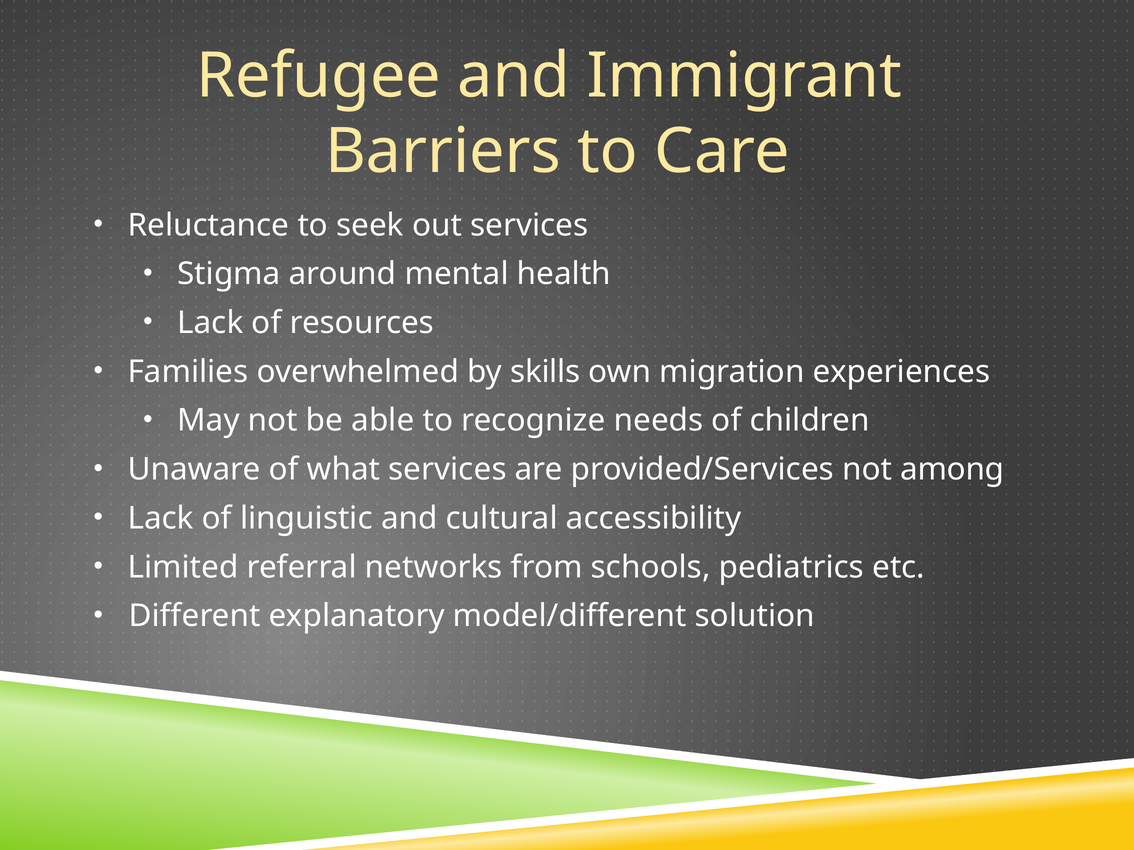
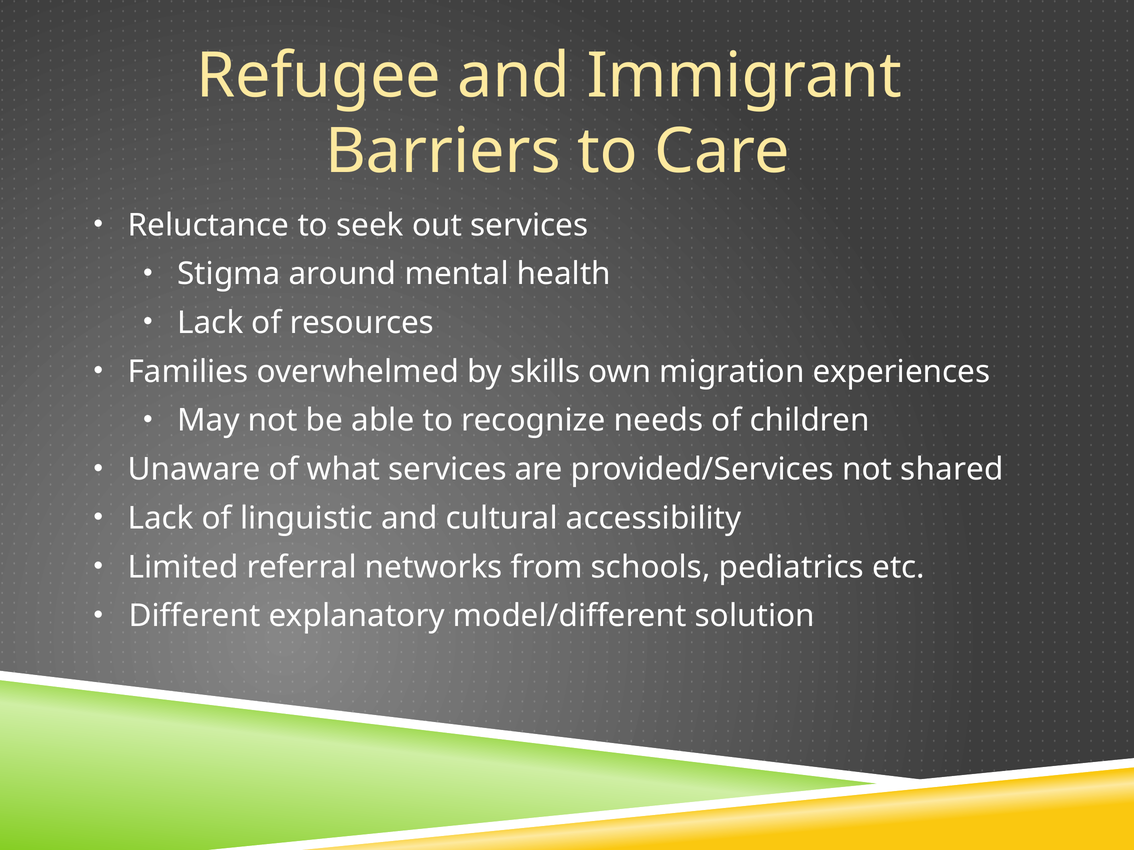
among: among -> shared (952, 470)
